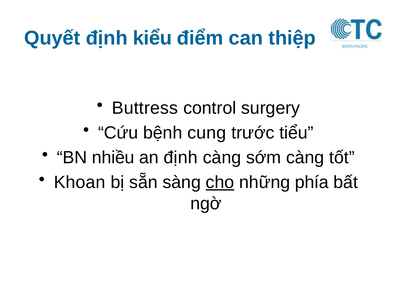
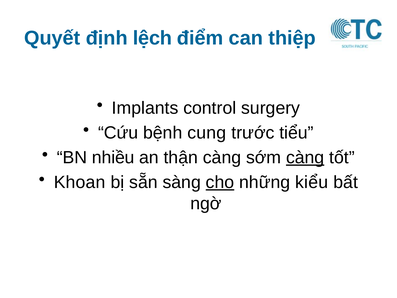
kiểu: kiểu -> lệch (152, 38)
Buttress: Buttress -> Implants (145, 108)
an định: định -> thận (181, 157)
càng underline: none -> present (305, 157)
phía: phía -> kiểu (312, 182)
